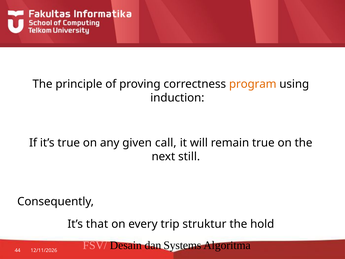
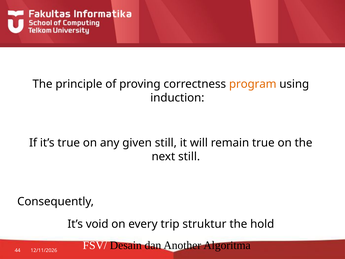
given call: call -> still (166, 143)
that: that -> void (97, 224)
FSV/ colour: pink -> white (95, 245)
Systems: Systems -> Another (182, 245)
